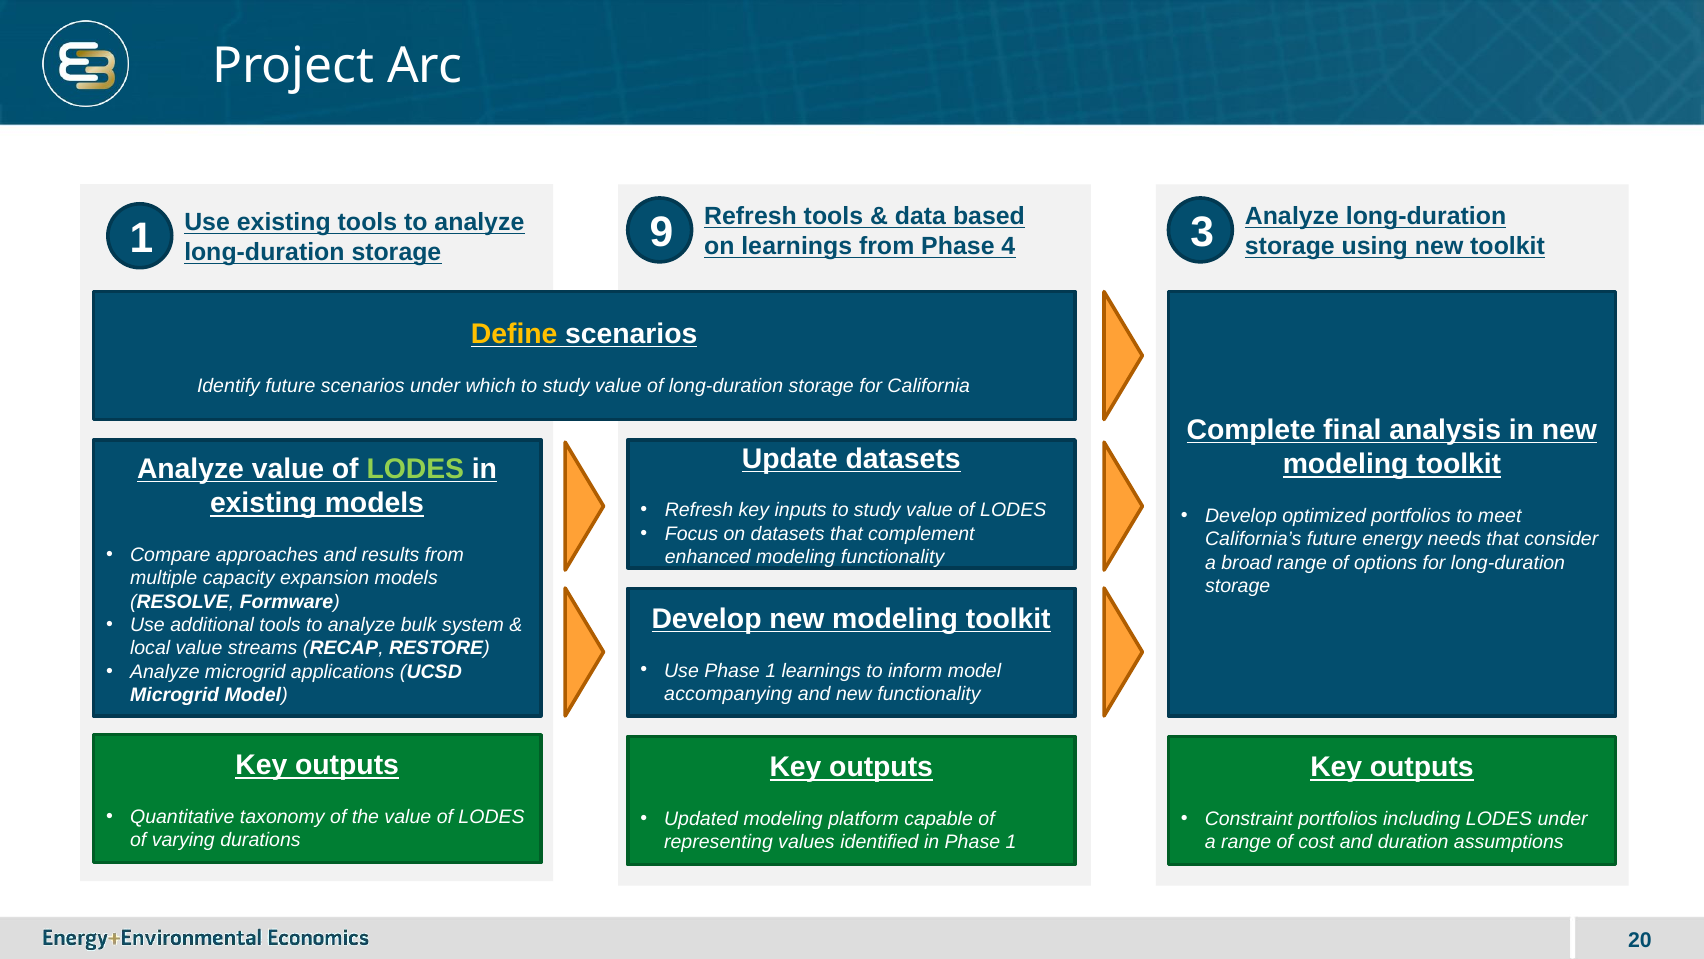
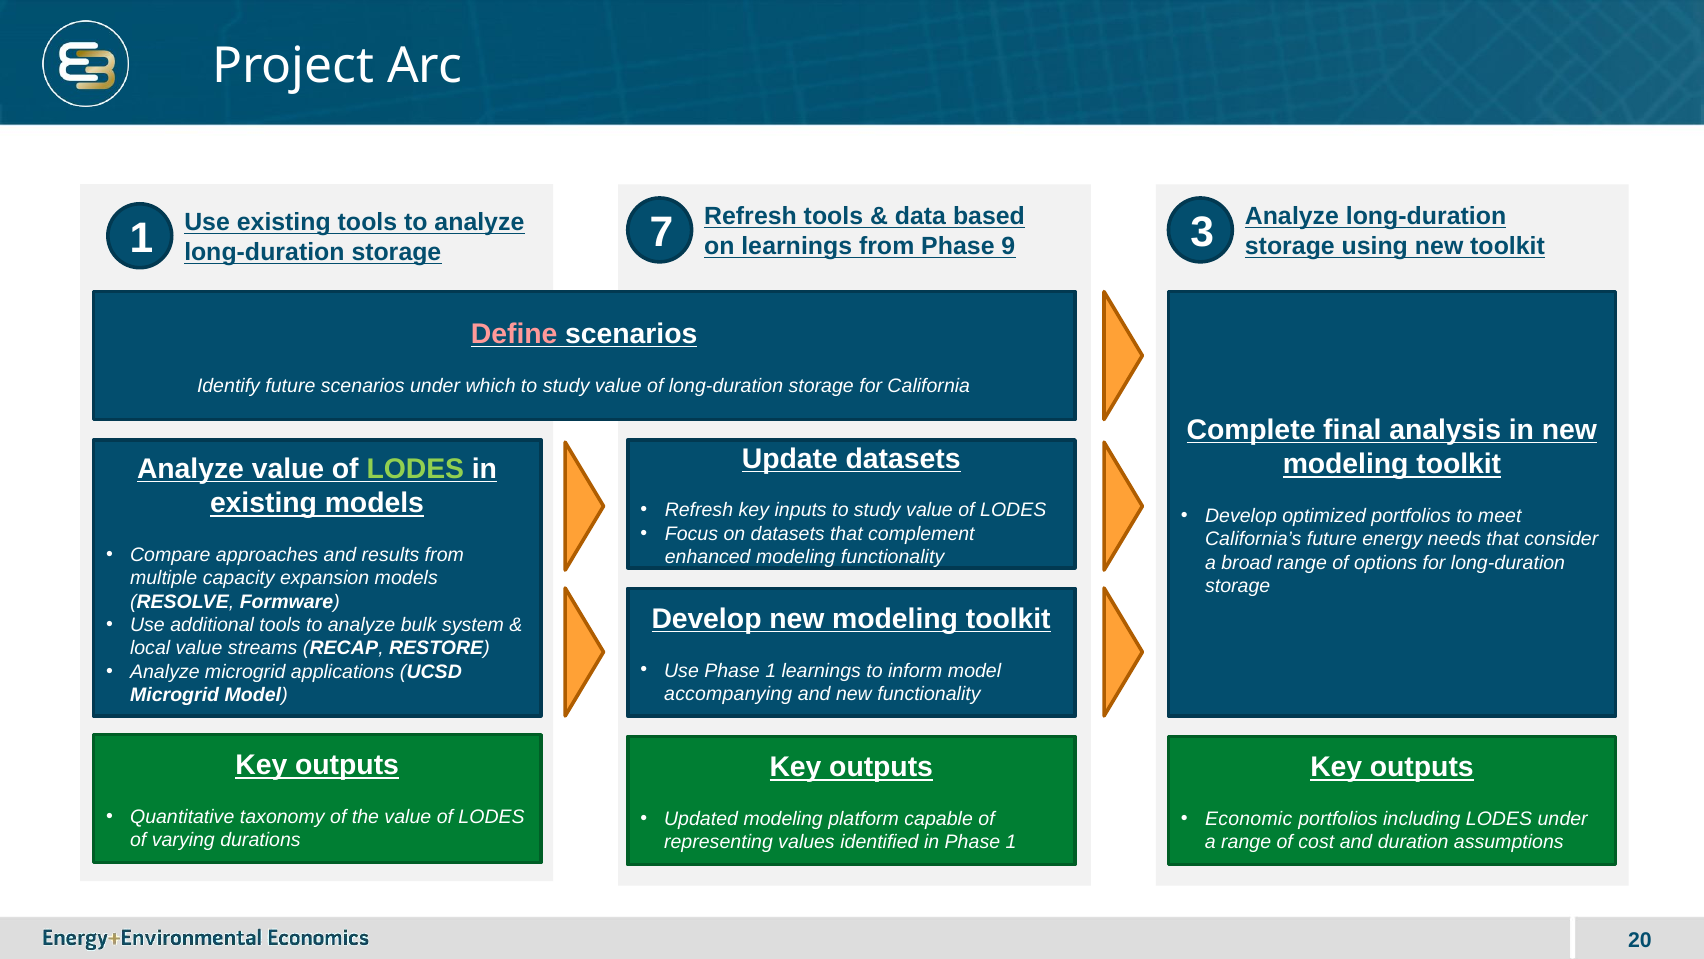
9: 9 -> 7 (661, 233)
4: 4 -> 9 (1008, 246)
Define colour: yellow -> pink (514, 334)
Constraint: Constraint -> Economic (1249, 818)
